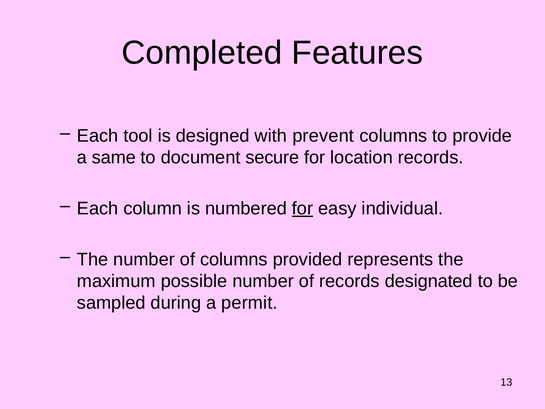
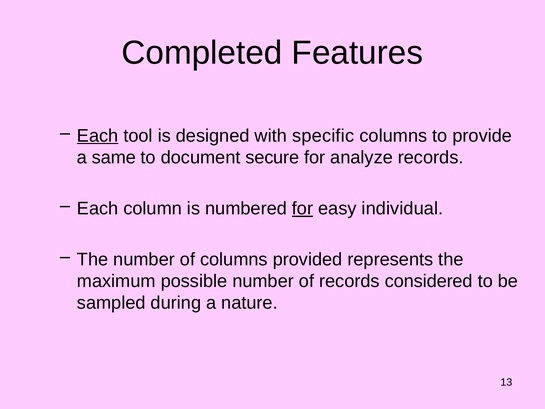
Each underline: none -> present (98, 136)
prevent: prevent -> specific (323, 136)
location: location -> analyze (362, 158)
designated: designated -> considered (429, 281)
permit: permit -> nature (250, 303)
